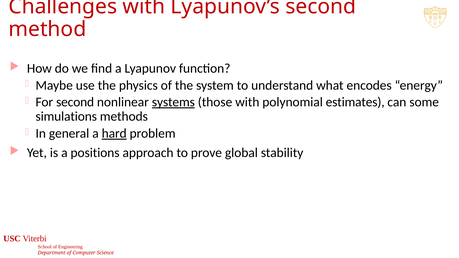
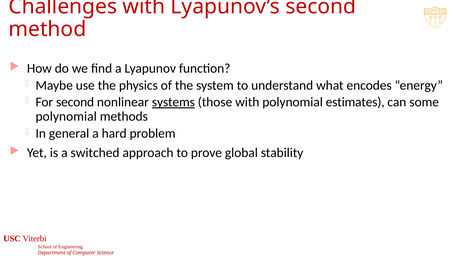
simulations: simulations -> polynomial (66, 117)
hard underline: present -> none (114, 133)
positions: positions -> switched (95, 153)
